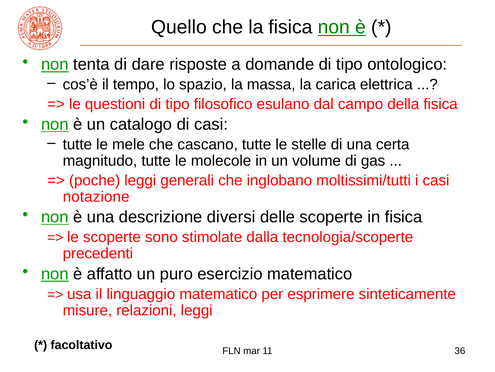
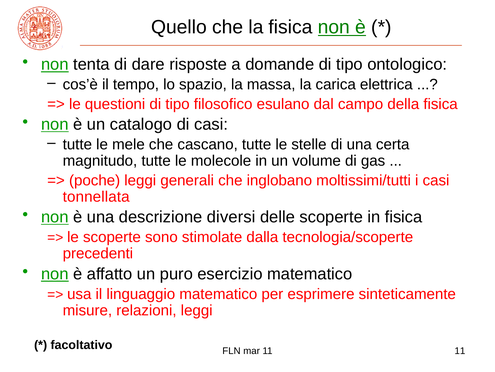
notazione: notazione -> tonnellata (96, 196)
11 36: 36 -> 11 (460, 350)
